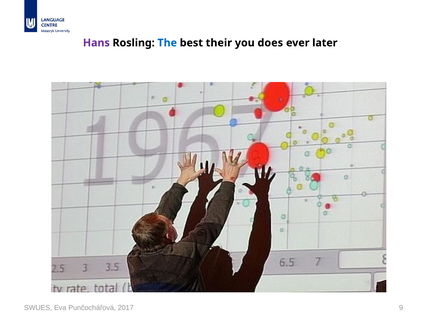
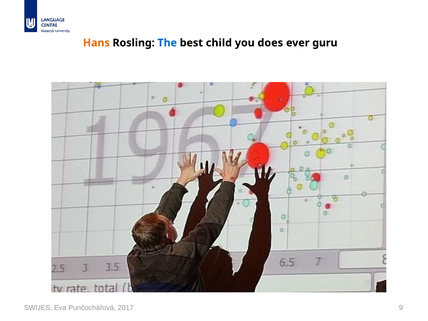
Hans colour: purple -> orange (96, 43)
their: their -> child (219, 43)
later: later -> guru (325, 43)
